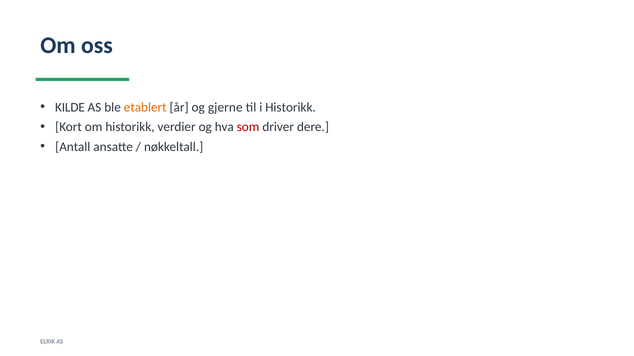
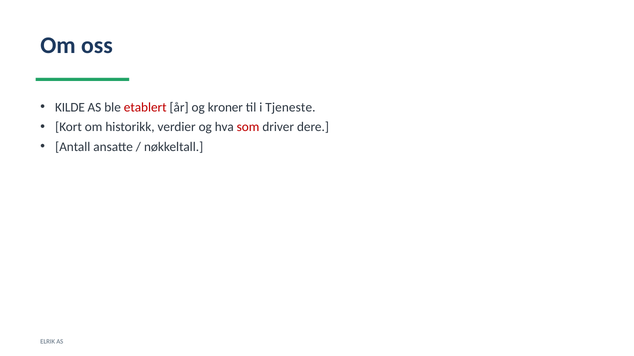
etablert colour: orange -> red (145, 107)
gjerne: gjerne -> kroner (225, 107)
i Historikk: Historikk -> Tjeneste (290, 107)
